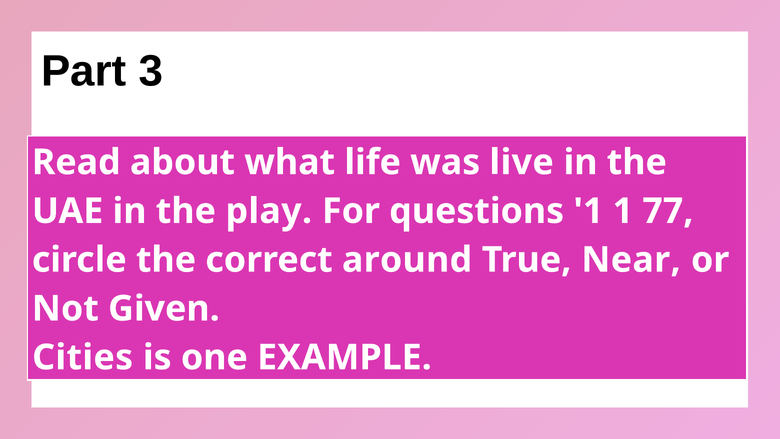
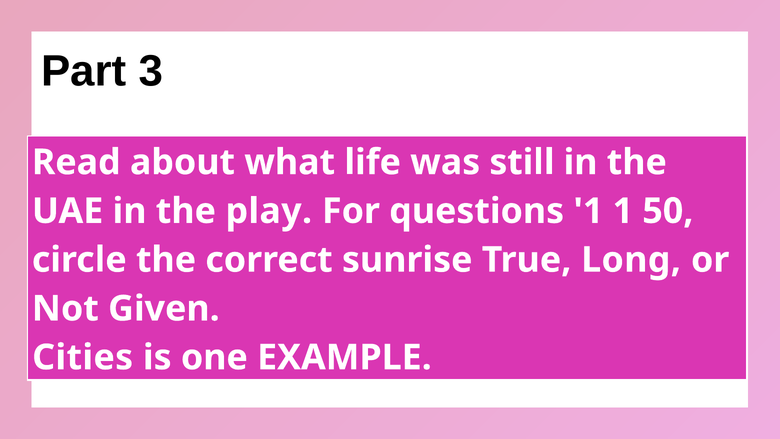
live: live -> still (522, 162)
77: 77 -> 50 (668, 211)
around: around -> sunrise (407, 260)
Near: Near -> Long (631, 260)
